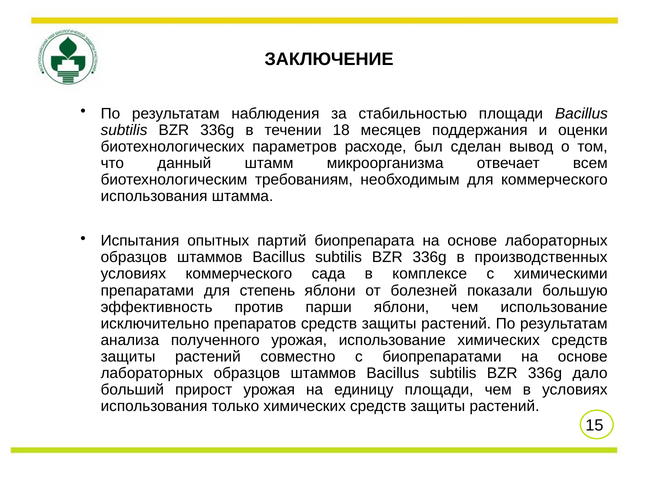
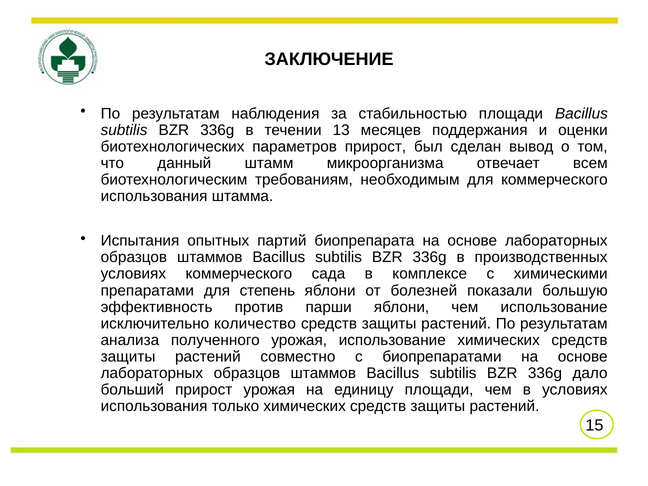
18: 18 -> 13 (341, 130)
параметров расходе: расходе -> прирост (376, 147)
препаратов: препаратов -> количество (255, 324)
